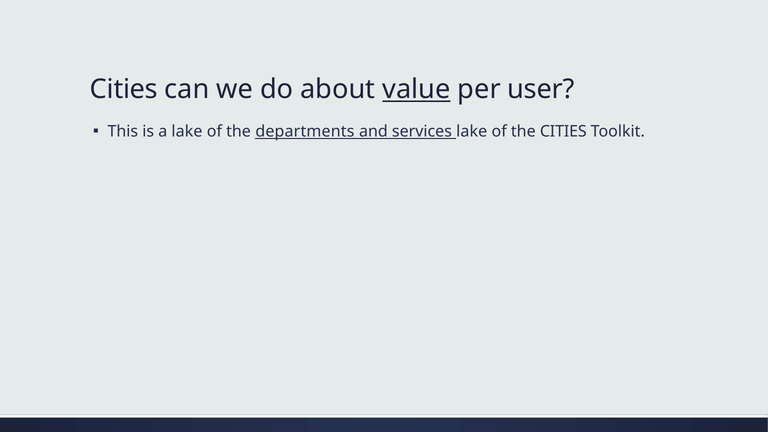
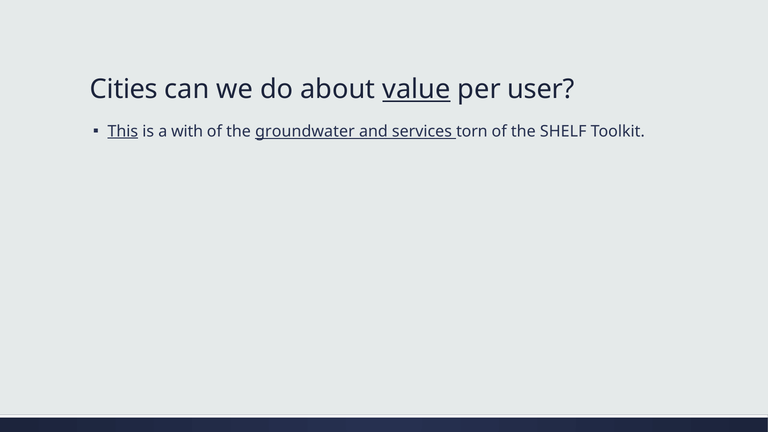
This underline: none -> present (123, 131)
a lake: lake -> with (187, 131)
departments: departments -> groundwater (305, 131)
services lake: lake -> torn (472, 131)
the CITIES: CITIES -> SHELF (563, 131)
